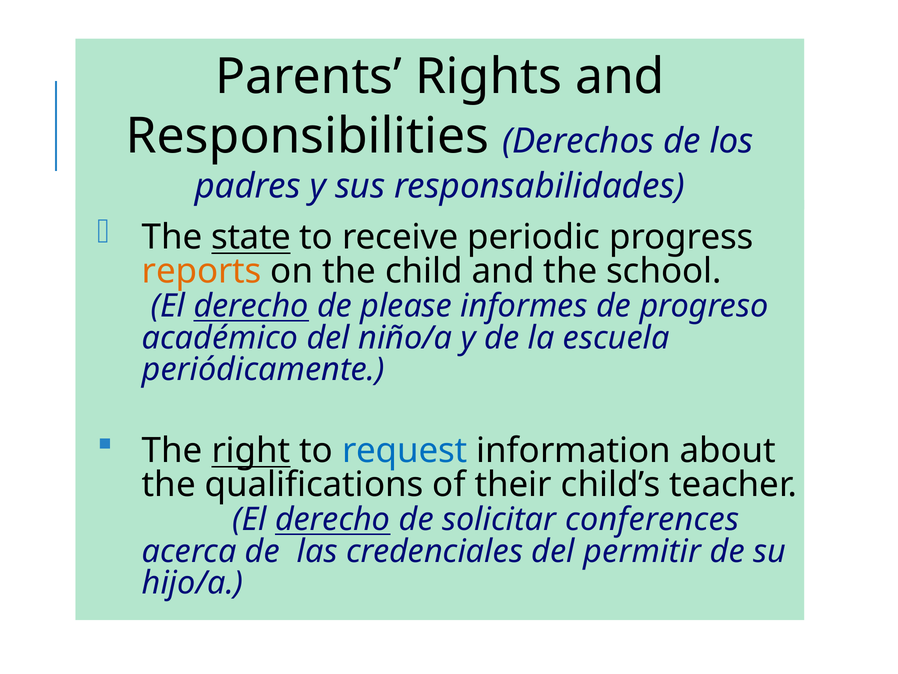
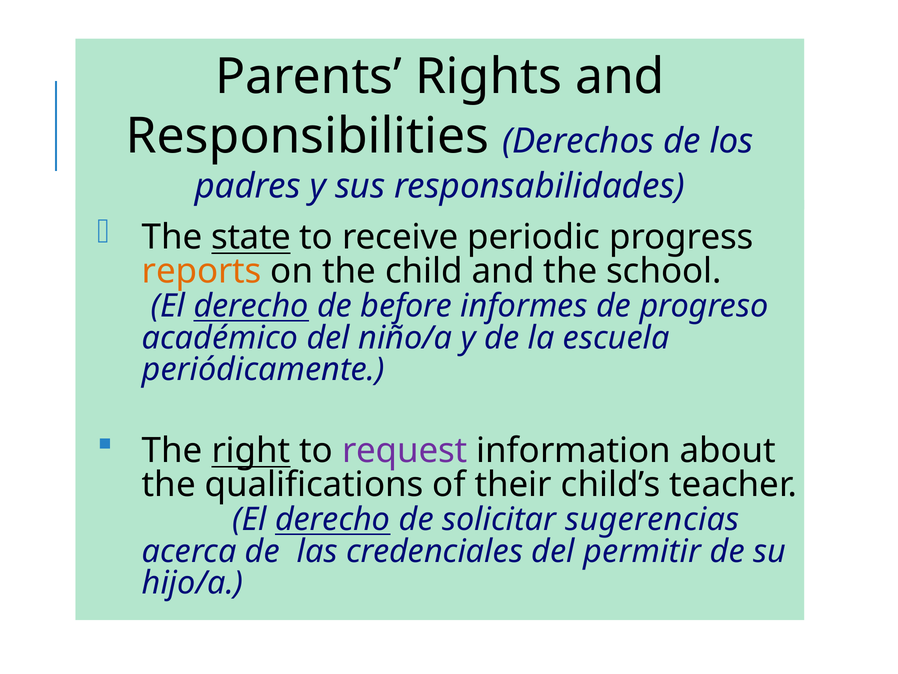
please: please -> before (406, 306)
request colour: blue -> purple (405, 450)
conferences: conferences -> sugerencias (652, 519)
